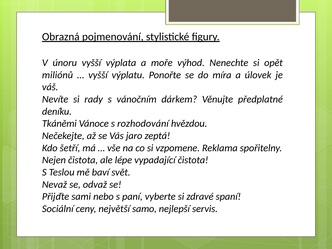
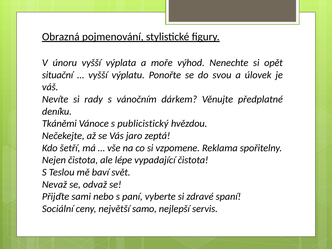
miliónů: miliónů -> situační (58, 75)
míra: míra -> svou (222, 75)
rozhodování: rozhodování -> publicistický (143, 124)
